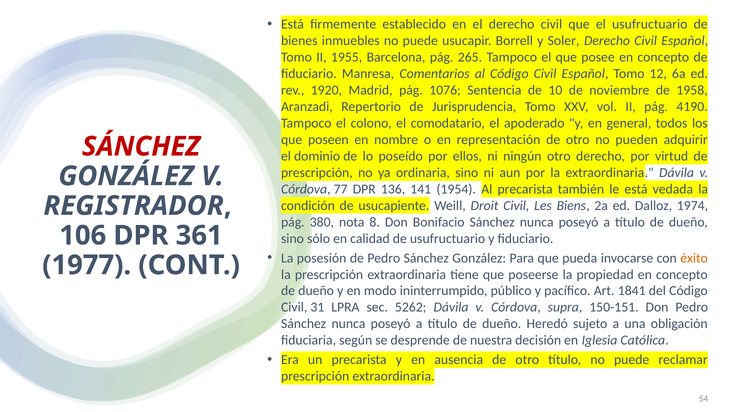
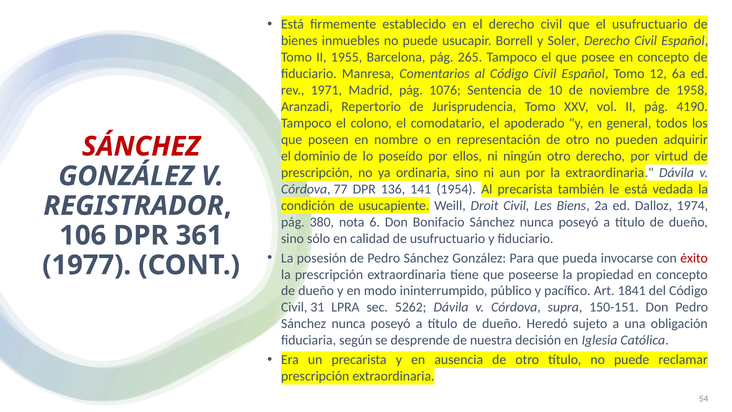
1920: 1920 -> 1971 (326, 90)
8: 8 -> 6 (375, 222)
éxito colour: orange -> red (694, 258)
